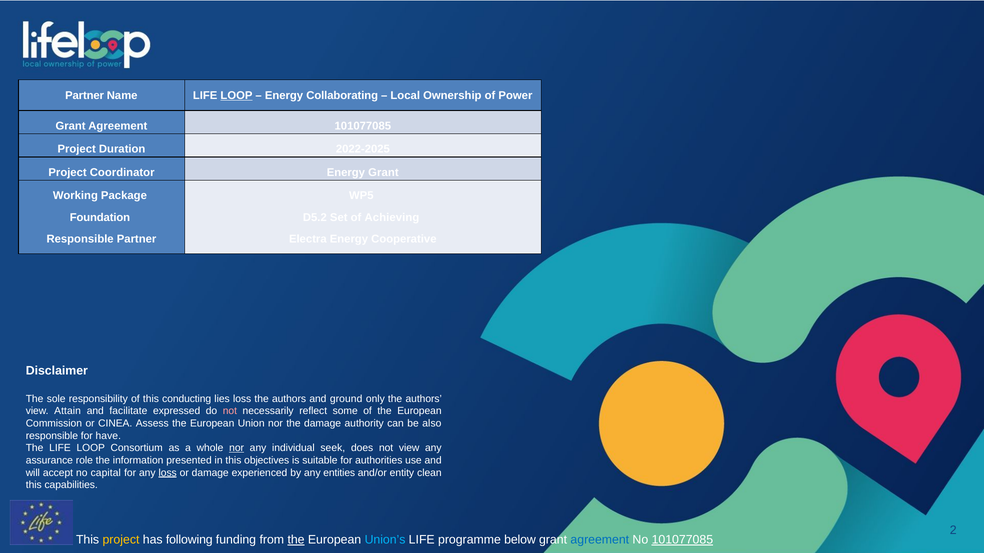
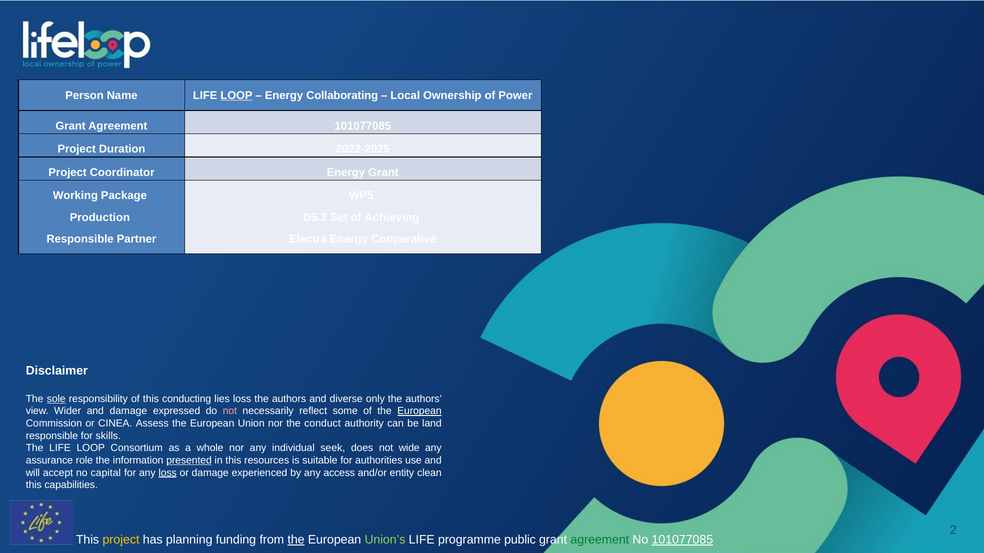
Partner: Partner -> Person (85, 95)
Foundation: Foundation -> Production (100, 218)
sole underline: none -> present (56, 399)
ground: ground -> diverse (346, 399)
Attain: Attain -> Wider (68, 411)
and facilitate: facilitate -> damage (128, 411)
European underline: none -> present (419, 411)
the damage: damage -> conduct (323, 424)
also: also -> land (432, 424)
have: have -> skills (108, 436)
nor underline: present -> none (237, 448)
not view: view -> wide (409, 448)
presented underline: none -> present (189, 461)
objectives: objectives -> resources (267, 461)
entities: entities -> access (339, 473)
following: following -> planning (189, 540)
Union’s colour: light blue -> light green (385, 540)
below: below -> public (520, 540)
agreement colour: blue -> green (600, 540)
